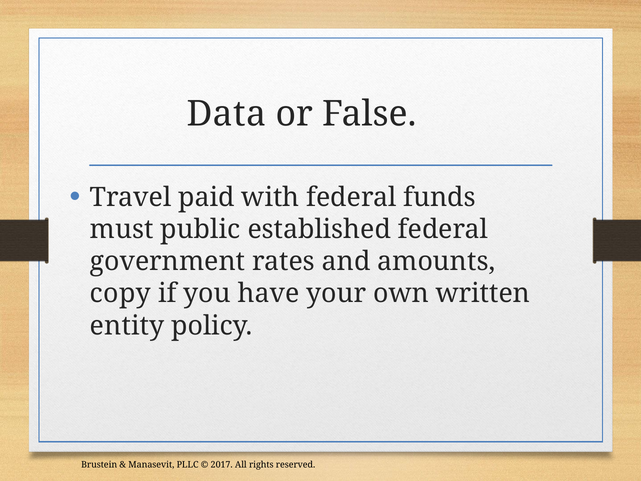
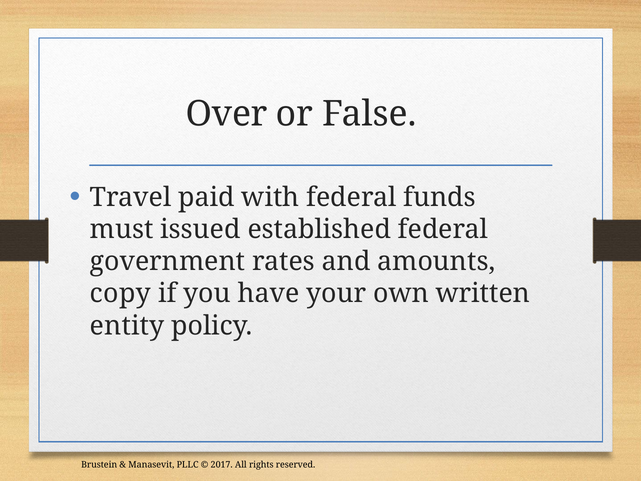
Data: Data -> Over (227, 114)
public: public -> issued (201, 229)
